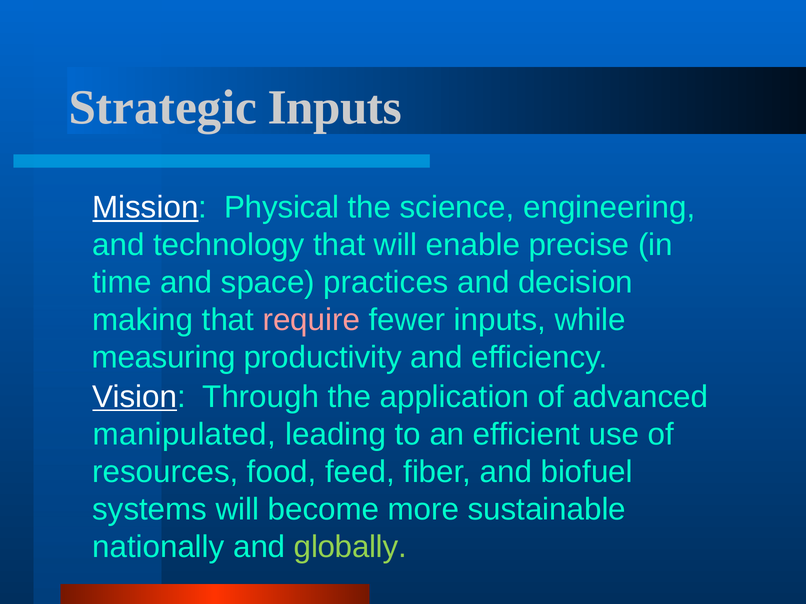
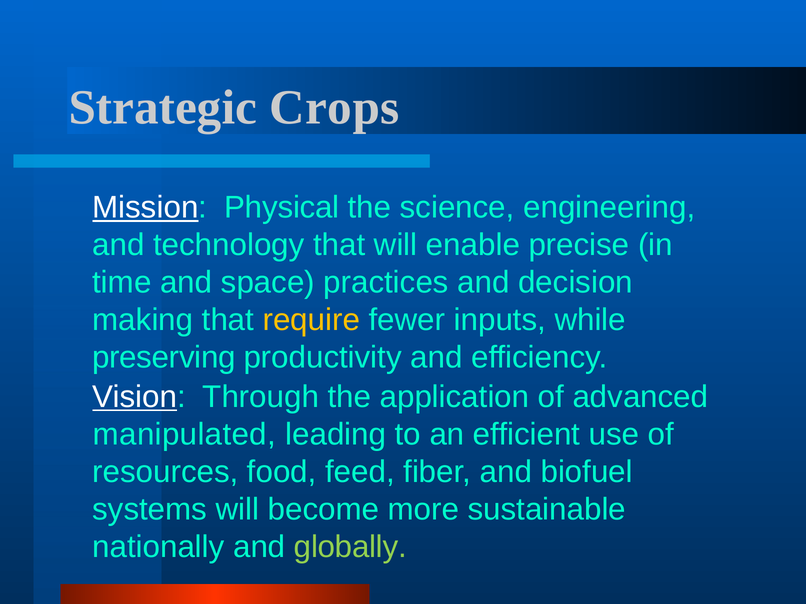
Strategic Inputs: Inputs -> Crops (334, 108)
require colour: pink -> yellow (311, 320)
measuring: measuring -> preserving (164, 358)
